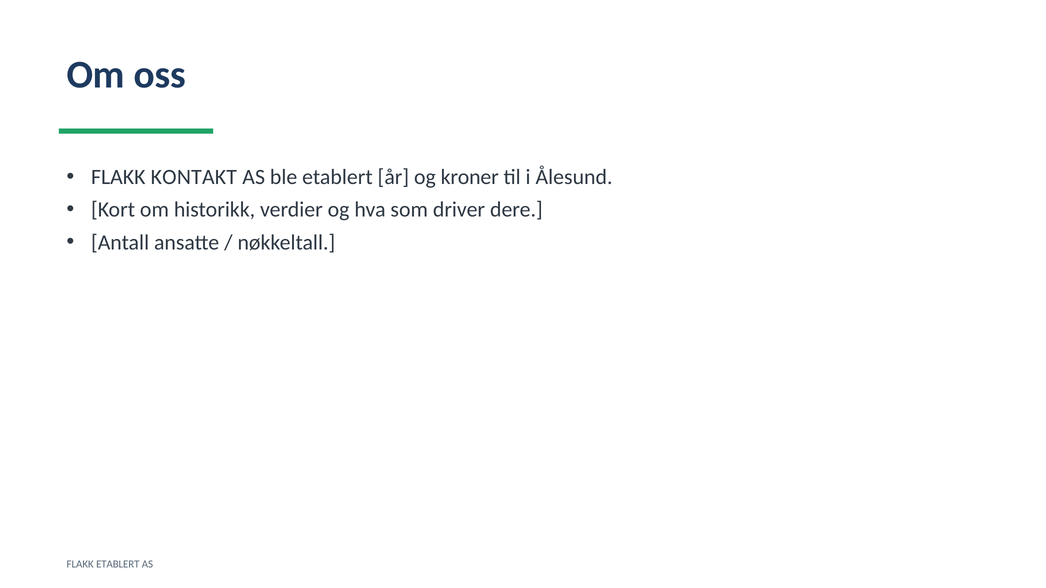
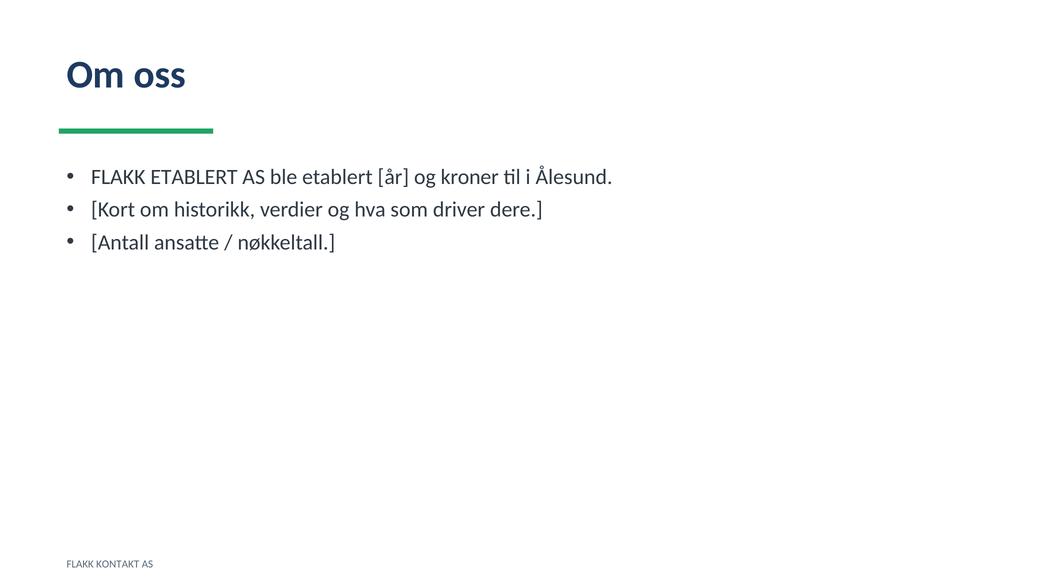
FLAKK KONTAKT: KONTAKT -> ETABLERT (194, 177)
FLAKK ETABLERT: ETABLERT -> KONTAKT (118, 565)
